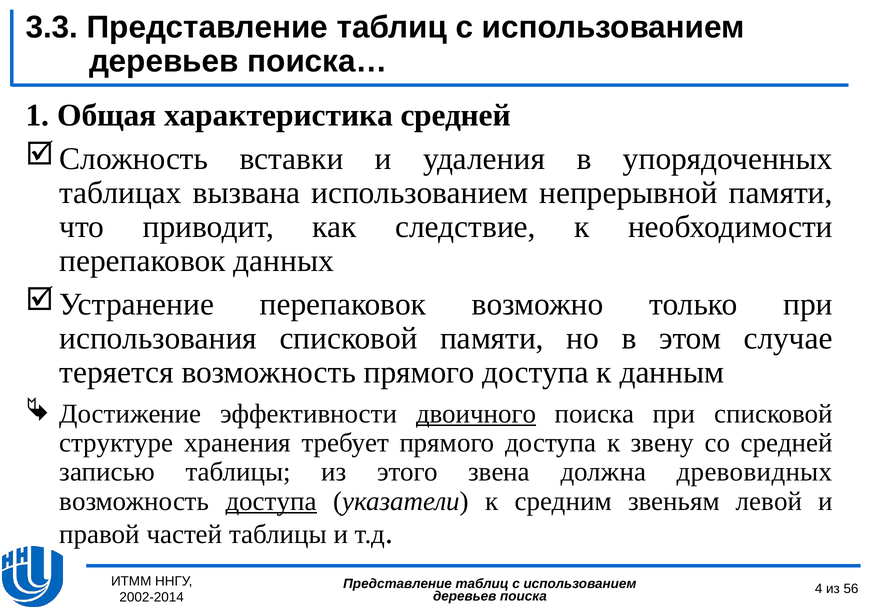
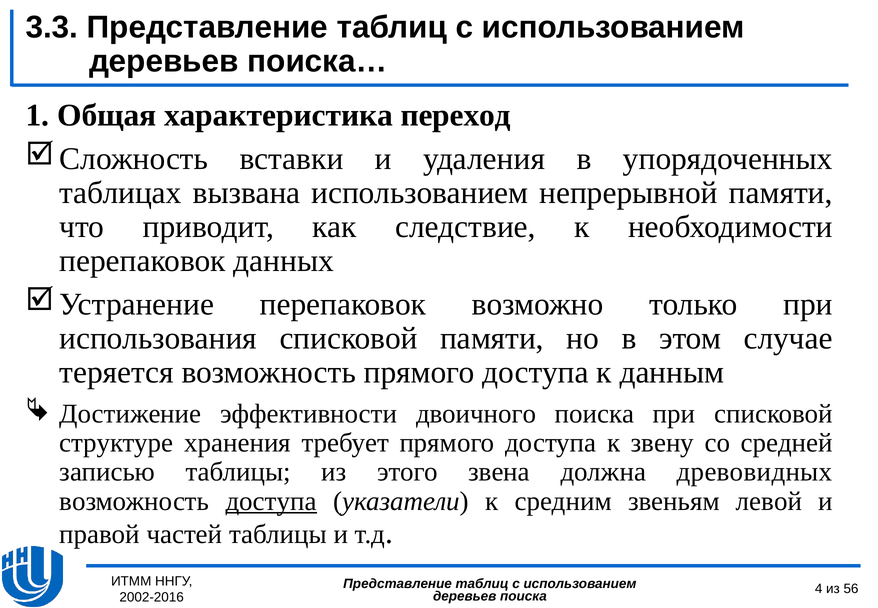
характеристика средней: средней -> переход (456, 115)
двоичного underline: present -> none (476, 414)
2002-2014: 2002-2014 -> 2002-2016 (152, 597)
